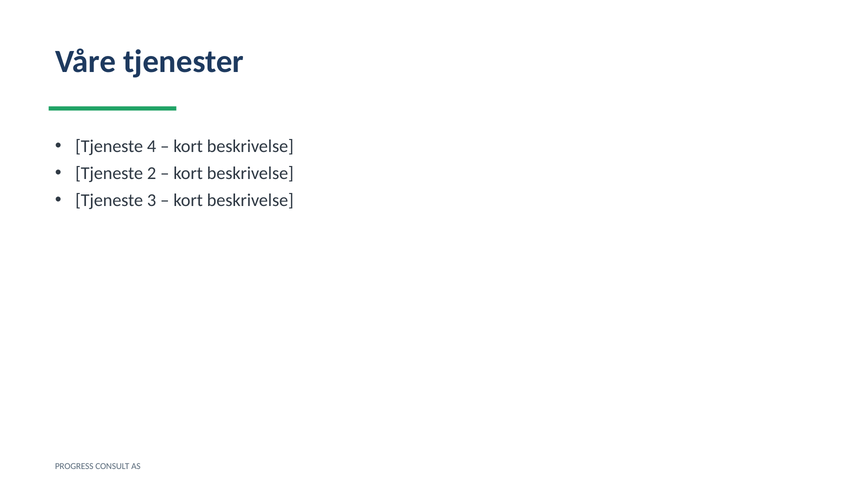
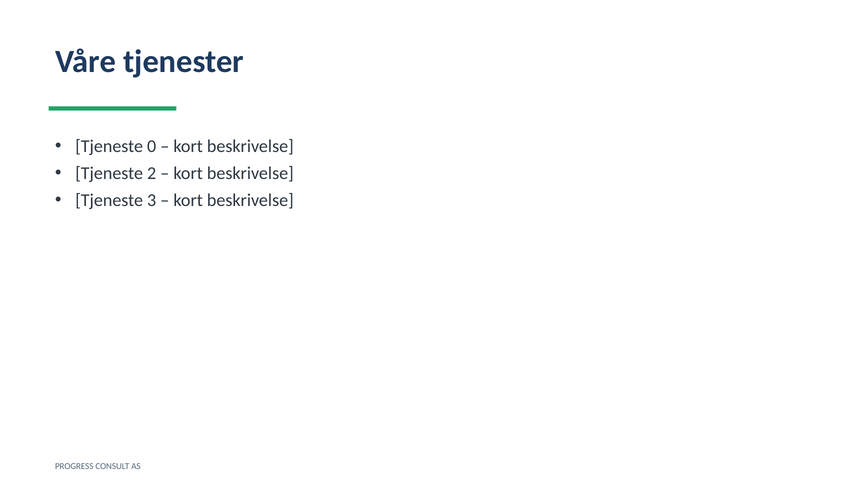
4: 4 -> 0 (152, 147)
